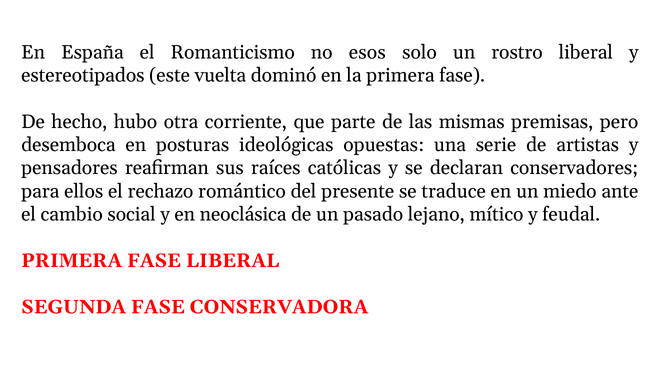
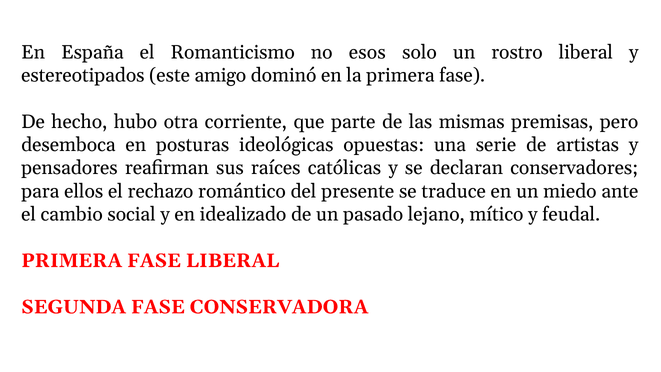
vuelta: vuelta -> amigo (220, 75)
neoclásica: neoclásica -> idealizado (243, 214)
